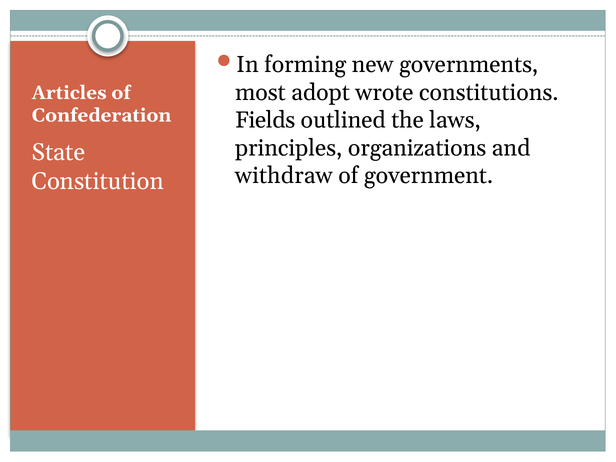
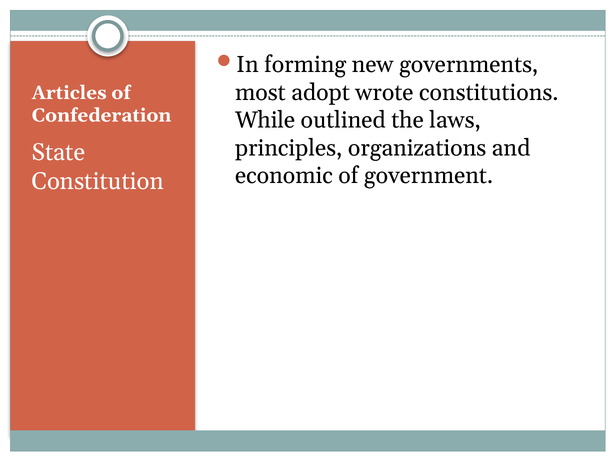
Fields: Fields -> While (265, 120)
withdraw: withdraw -> economic (284, 176)
